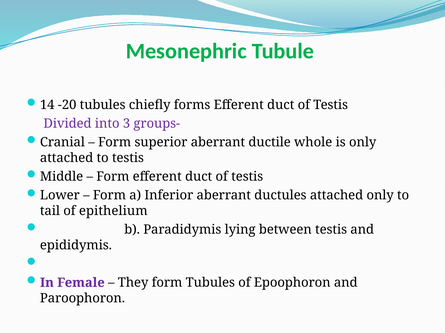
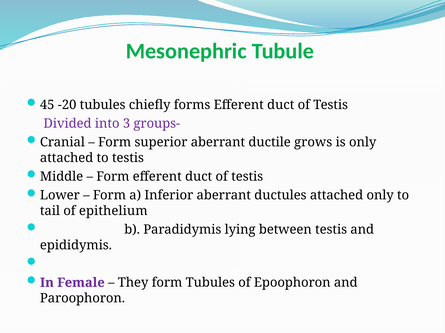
14: 14 -> 45 (47, 105)
whole: whole -> grows (313, 143)
